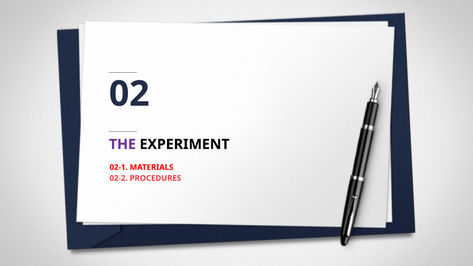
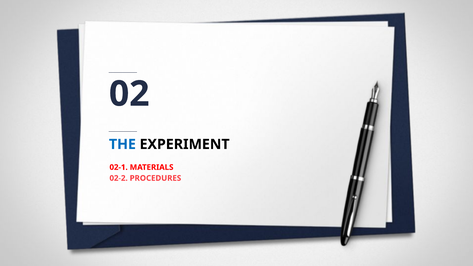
THE colour: purple -> blue (122, 144)
